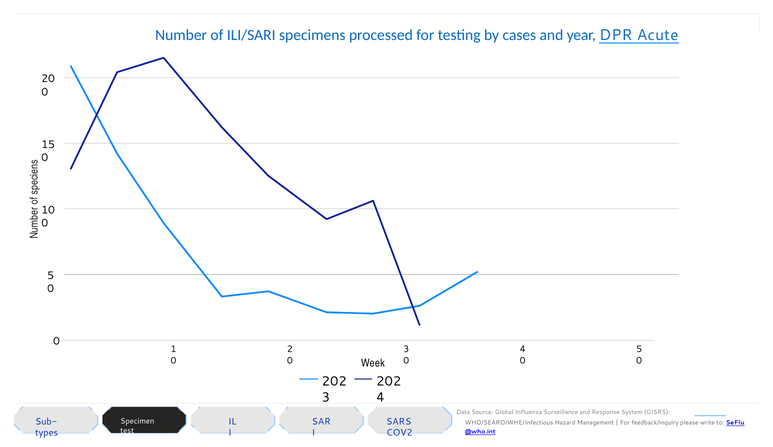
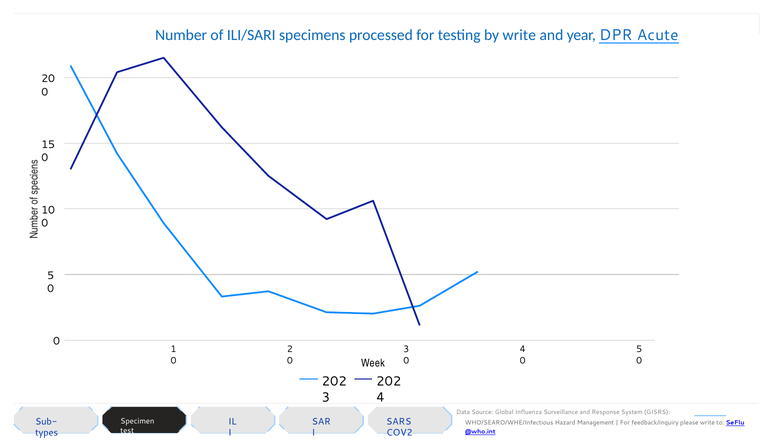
by cases: cases -> write (519, 35)
